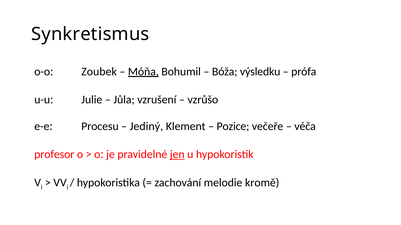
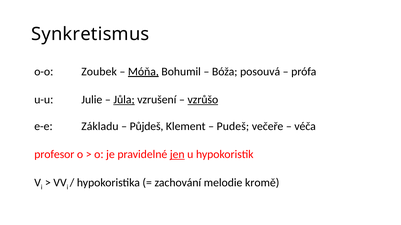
výsledku: výsledku -> posouvá (260, 72)
Jůla underline: none -> present (124, 100)
vzrůšo underline: none -> present (203, 100)
Procesu: Procesu -> Základu (100, 127)
Jediný: Jediný -> Půjdeš (147, 127)
Pozice: Pozice -> Pudeš (233, 127)
